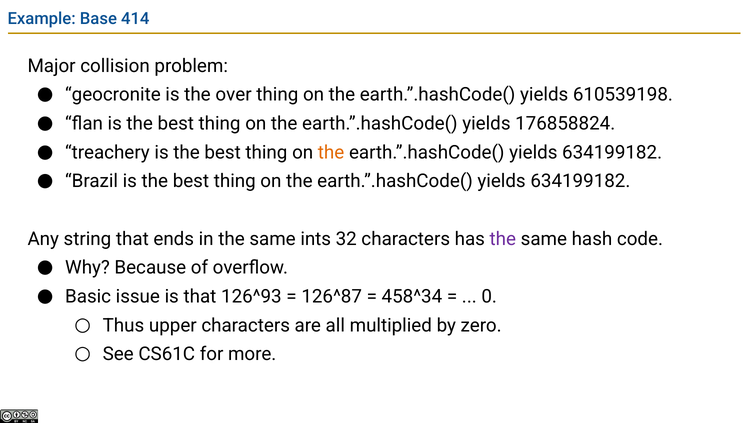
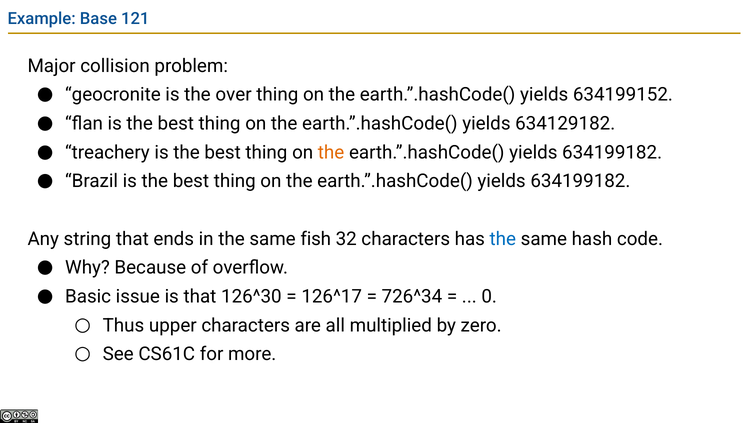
414: 414 -> 121 (135, 19)
610539198: 610539198 -> 634199152 (623, 95)
176858824: 176858824 -> 634129182 (565, 124)
ints: ints -> fish (316, 239)
the colour: purple -> blue (503, 239)
126^93: 126^93 -> 126^30 (251, 297)
126^87: 126^87 -> 126^17 (332, 297)
458^34: 458^34 -> 726^34 (412, 297)
